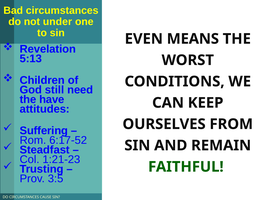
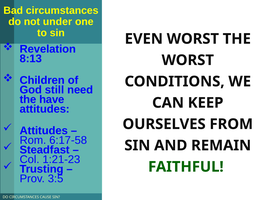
EVEN MEANS: MEANS -> WORST (193, 39)
5:13: 5:13 -> 8:13 (31, 59)
Suffering: Suffering -> Attitudes (44, 131)
6:17-52: 6:17-52 -> 6:17-58 (68, 140)
